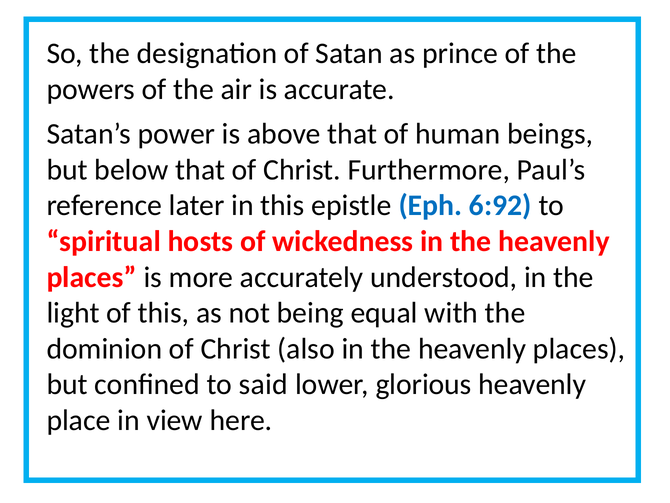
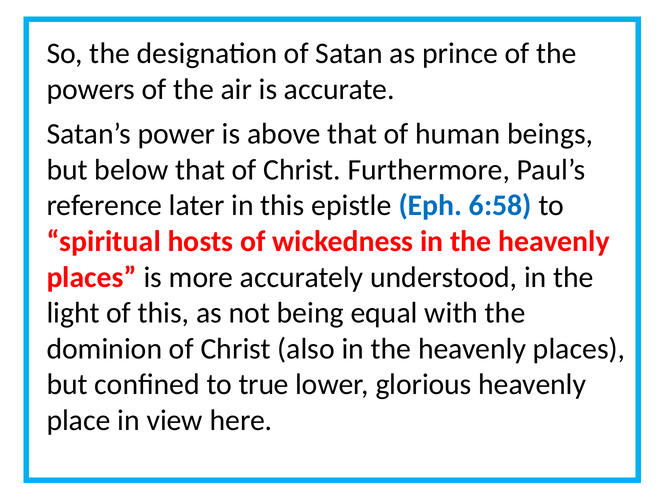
6:92: 6:92 -> 6:58 (500, 205)
said: said -> true (264, 384)
